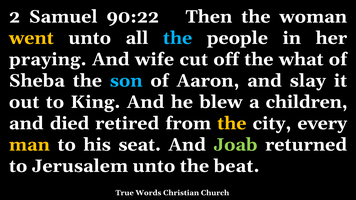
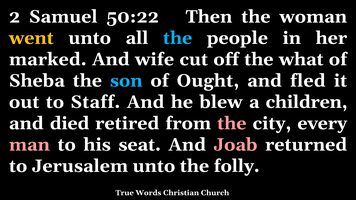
90:22: 90:22 -> 50:22 (133, 17)
praying: praying -> marked (48, 59)
Aaron: Aaron -> Ought (208, 81)
slay: slay -> fled (308, 81)
King: King -> Staff (95, 102)
the colour: yellow -> pink (232, 124)
man colour: yellow -> pink (29, 145)
Joab colour: light green -> pink (236, 145)
beat: beat -> folly (237, 166)
